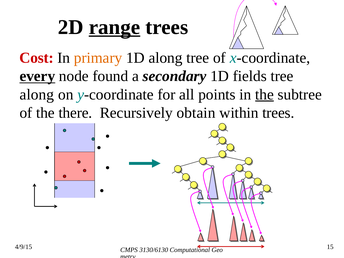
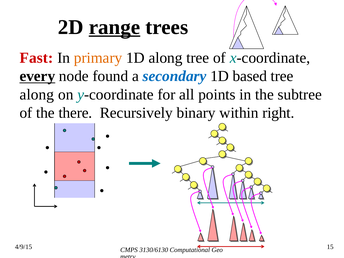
Cost: Cost -> Fast (36, 58)
secondary colour: black -> blue (175, 76)
fields: fields -> based (250, 76)
the underline: present -> none (265, 94)
obtain: obtain -> binary (196, 113)
within trees: trees -> right (278, 113)
